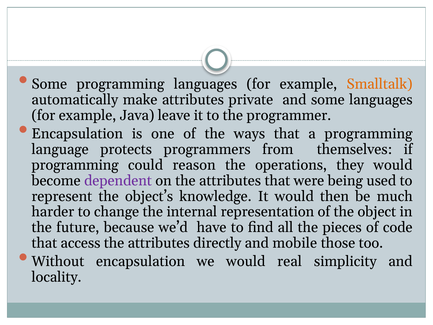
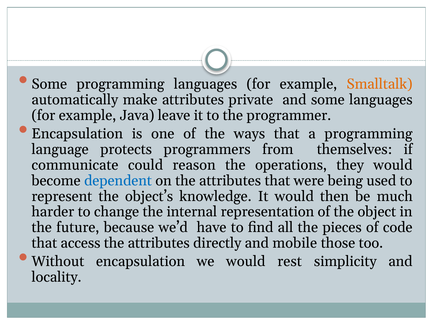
programming: programming -> communicate (75, 165)
dependent colour: purple -> blue (118, 181)
real: real -> rest (290, 261)
